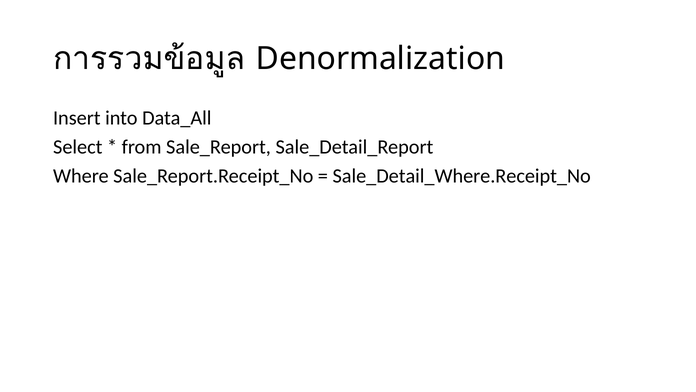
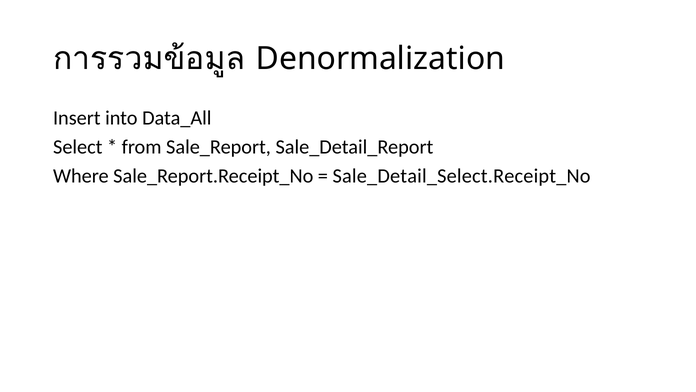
Sale_Detail_Where.Receipt_No: Sale_Detail_Where.Receipt_No -> Sale_Detail_Select.Receipt_No (462, 176)
